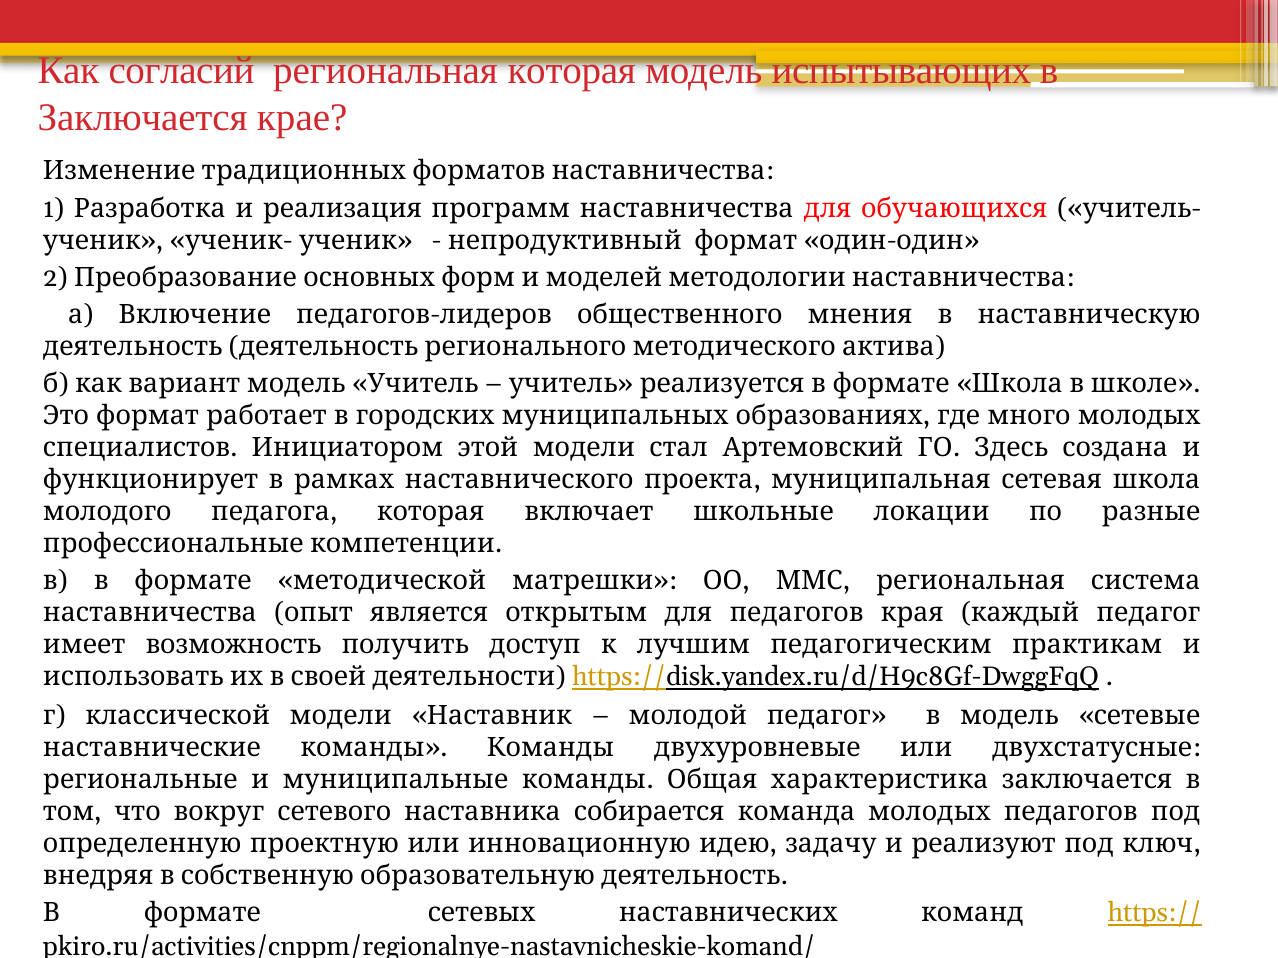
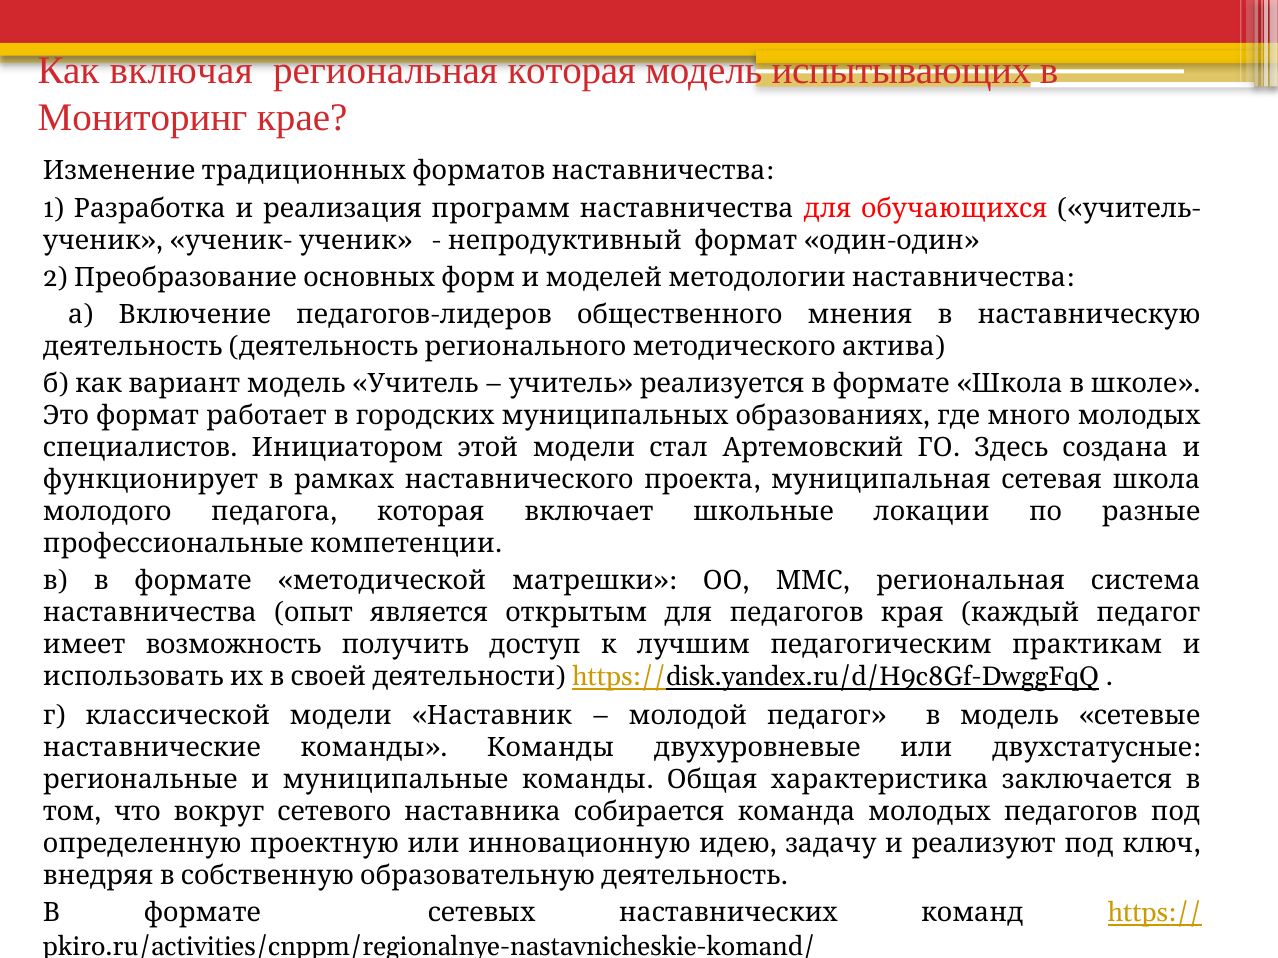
согласий: согласий -> включая (181, 71)
Заключается: Заключается -> Мониторинг (143, 118)
